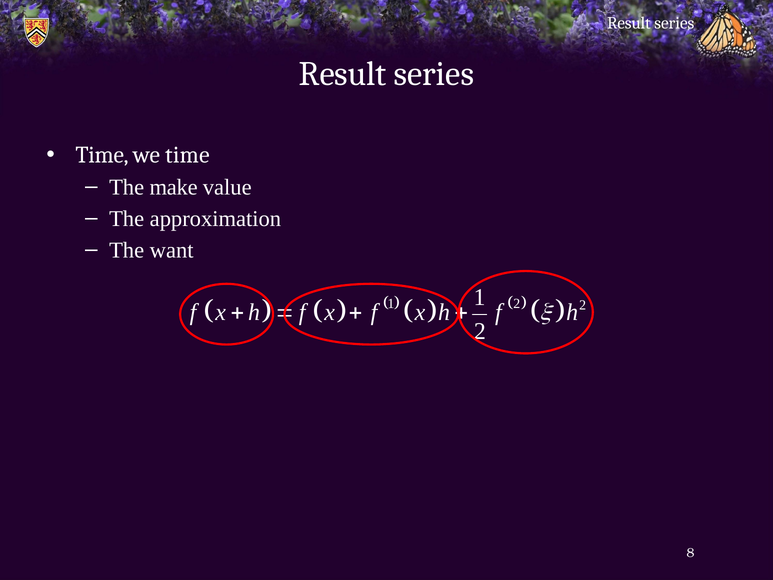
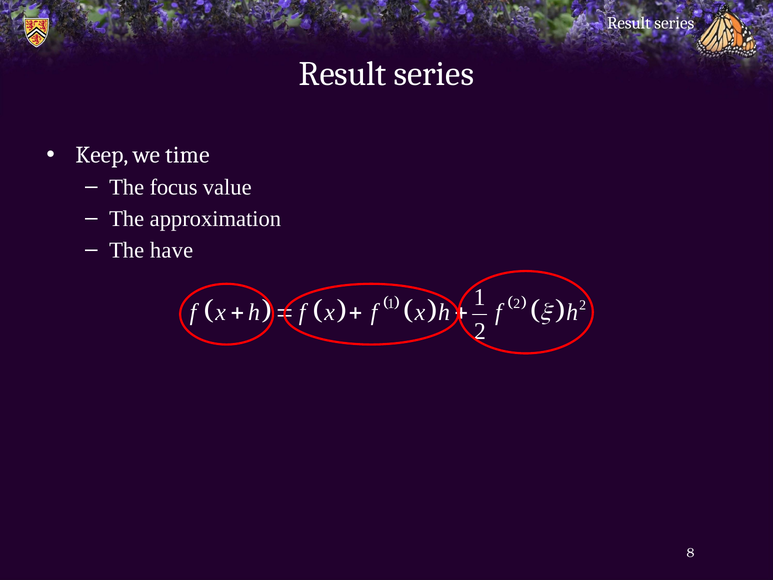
Time: Time -> Keep (102, 155)
make: make -> focus (174, 187)
want: want -> have (172, 250)
